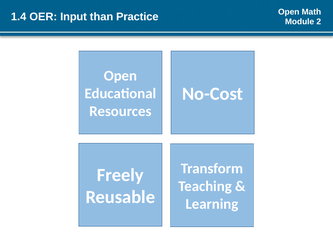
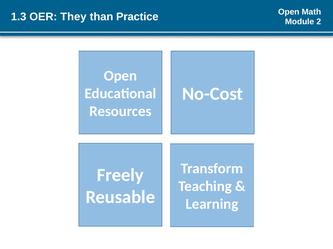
1.4: 1.4 -> 1.3 (19, 17)
Input: Input -> They (73, 17)
